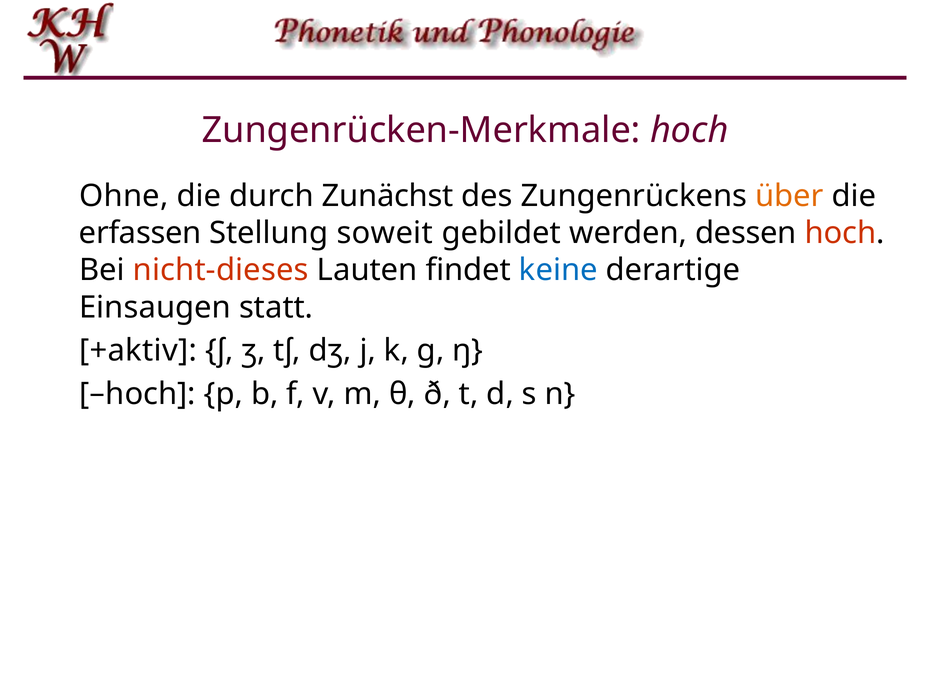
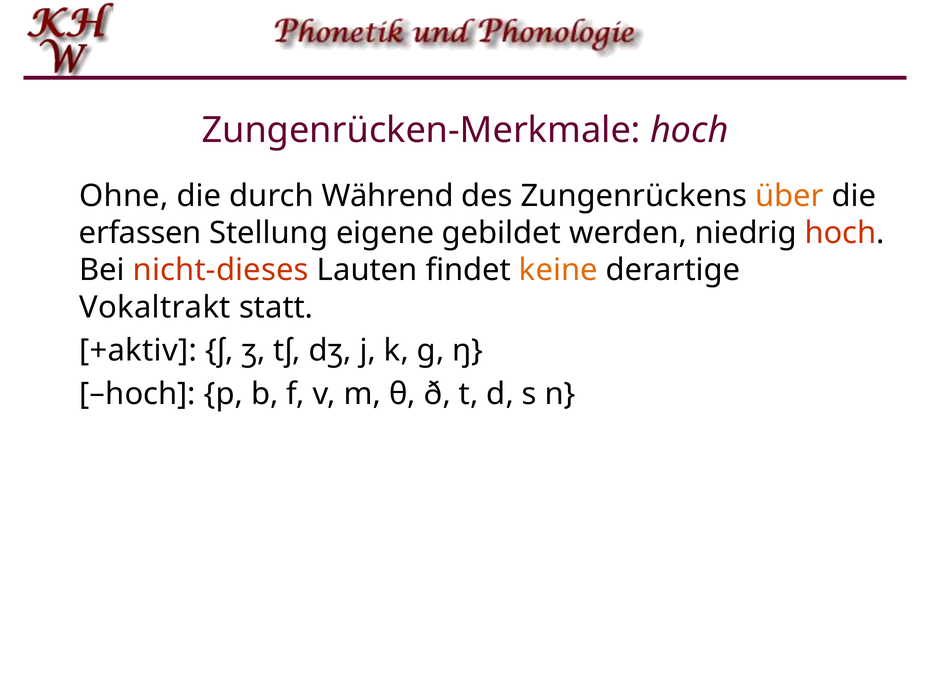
Zunächst: Zunächst -> Während (388, 196)
soweit: soweit -> eigene (385, 233)
dessen: dessen -> niedrig (746, 233)
keine colour: blue -> orange (558, 270)
Einsaugen: Einsaugen -> Vokaltrakt (155, 308)
